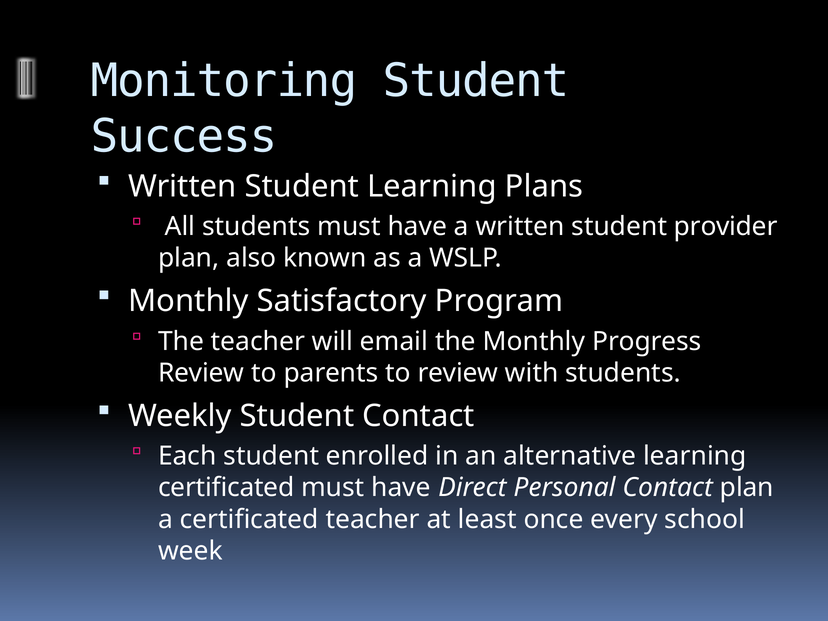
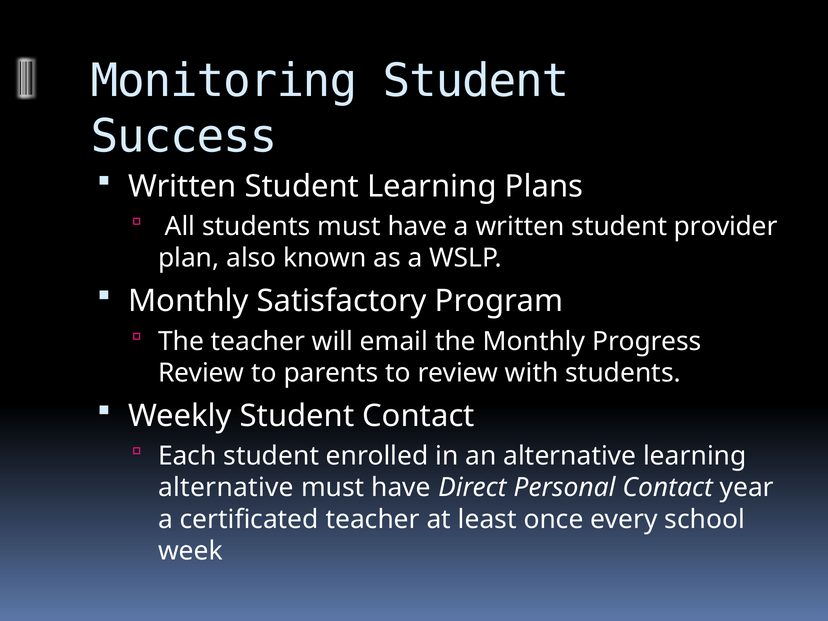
certificated: certificated -> alternative (226, 488)
Contact plan: plan -> year (747, 488)
